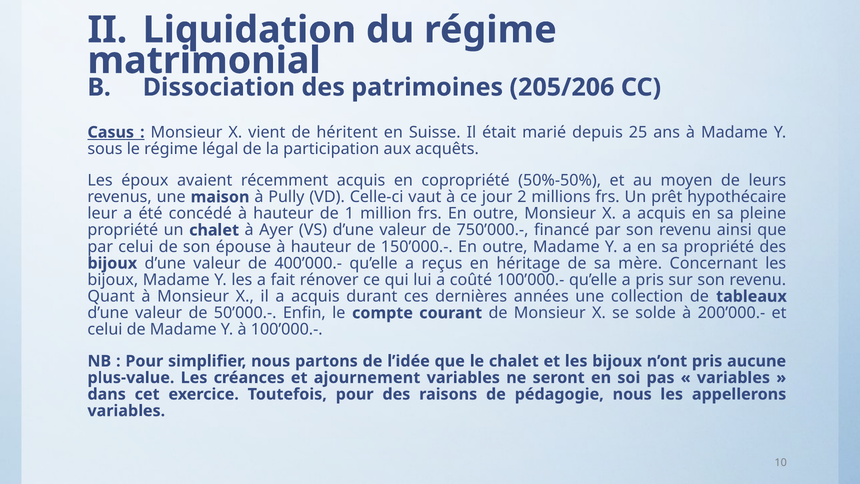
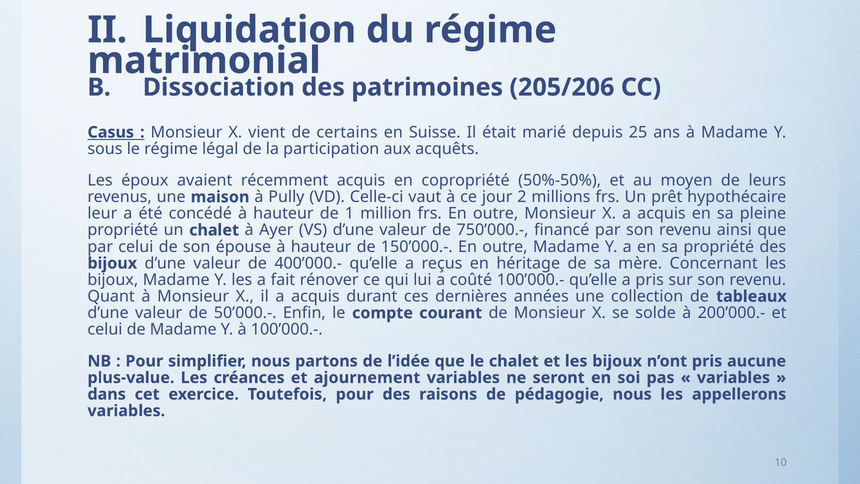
héritent: héritent -> certains (347, 132)
